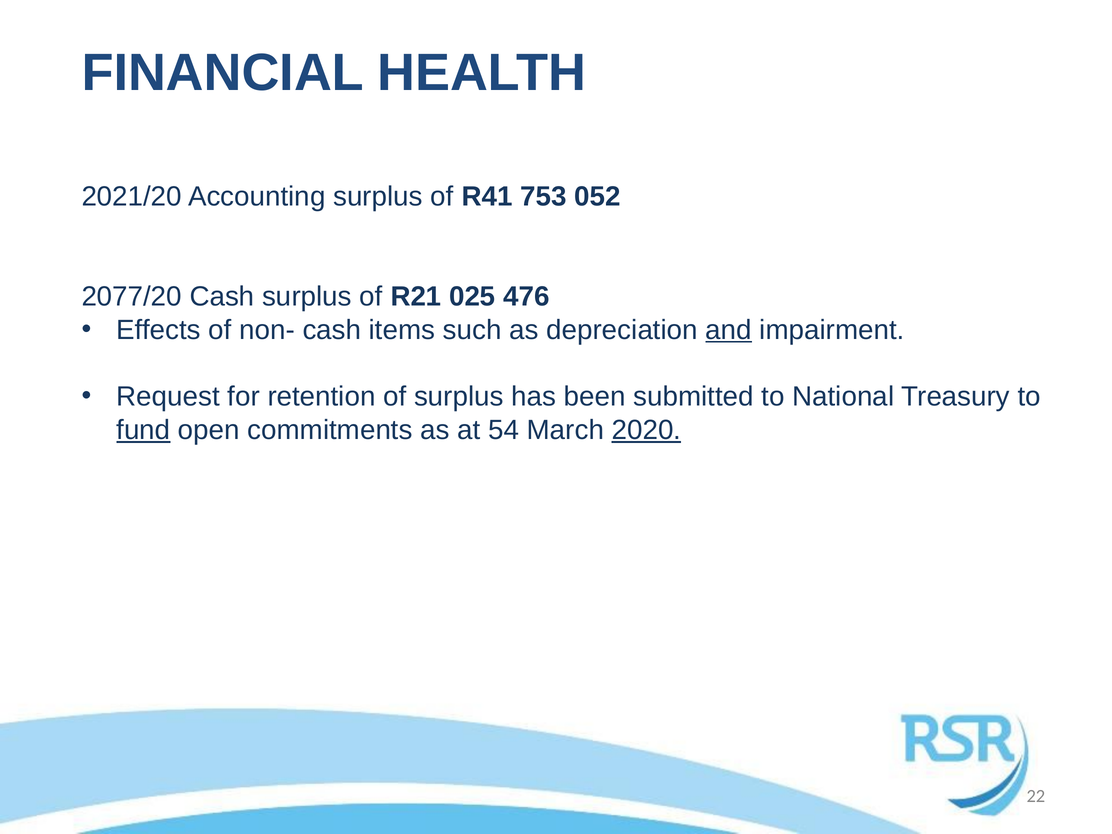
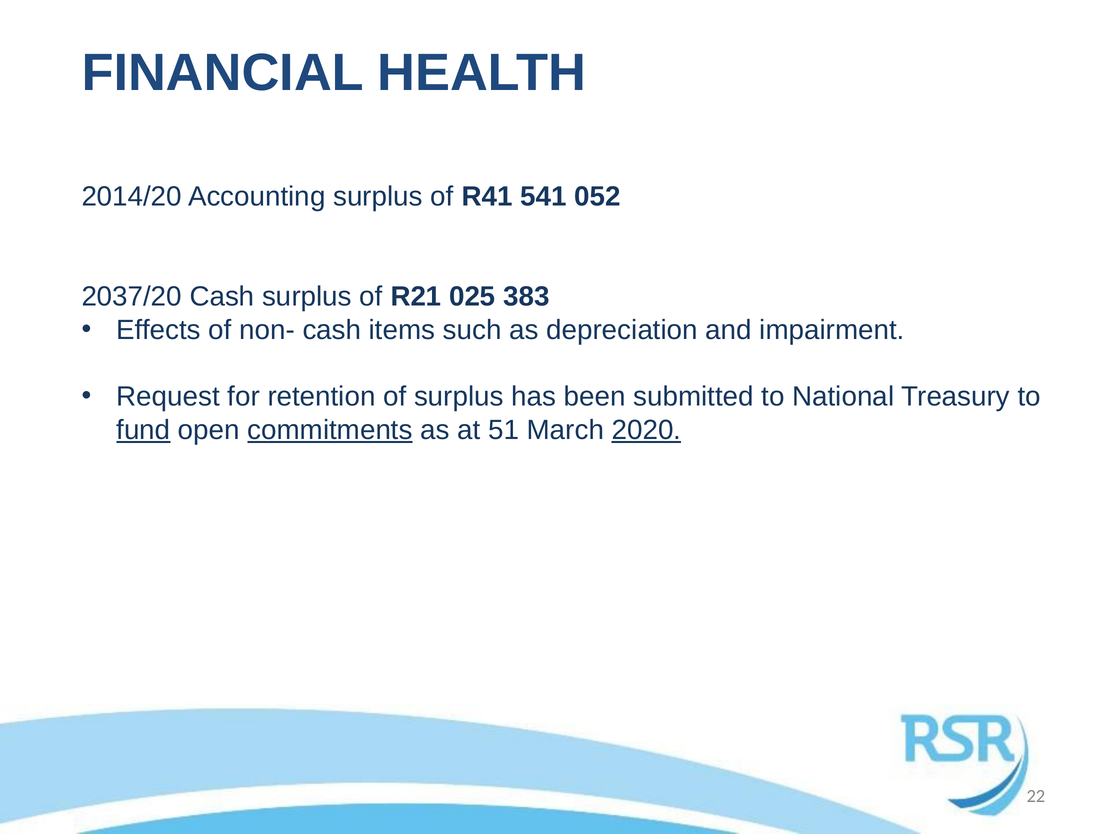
2021/20: 2021/20 -> 2014/20 (132, 197)
753: 753 -> 541 (543, 197)
2077/20: 2077/20 -> 2037/20 (132, 297)
476: 476 -> 383 (526, 297)
and underline: present -> none (729, 330)
commitments underline: none -> present (330, 430)
54: 54 -> 51 (504, 430)
